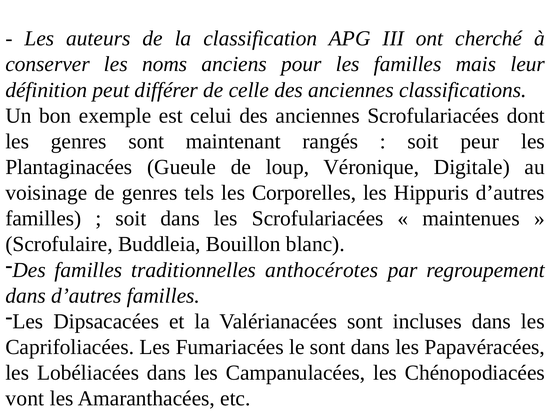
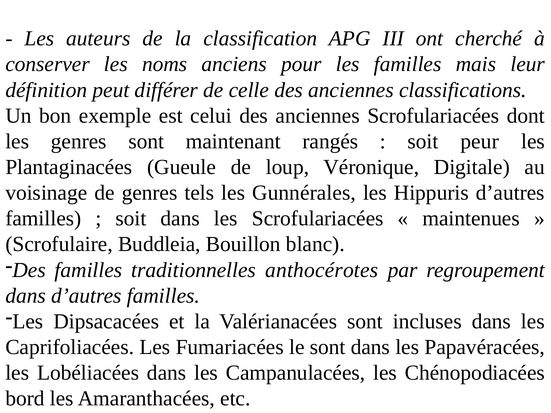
Corporelles: Corporelles -> Gunnérales (304, 193)
vont: vont -> bord (25, 399)
